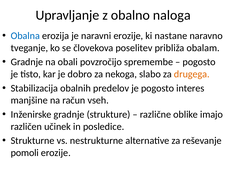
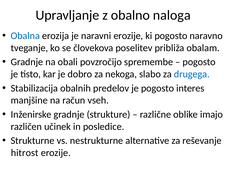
ki nastane: nastane -> pogosto (171, 36)
drugega colour: orange -> blue (192, 74)
pomoli: pomoli -> hitrost (25, 152)
